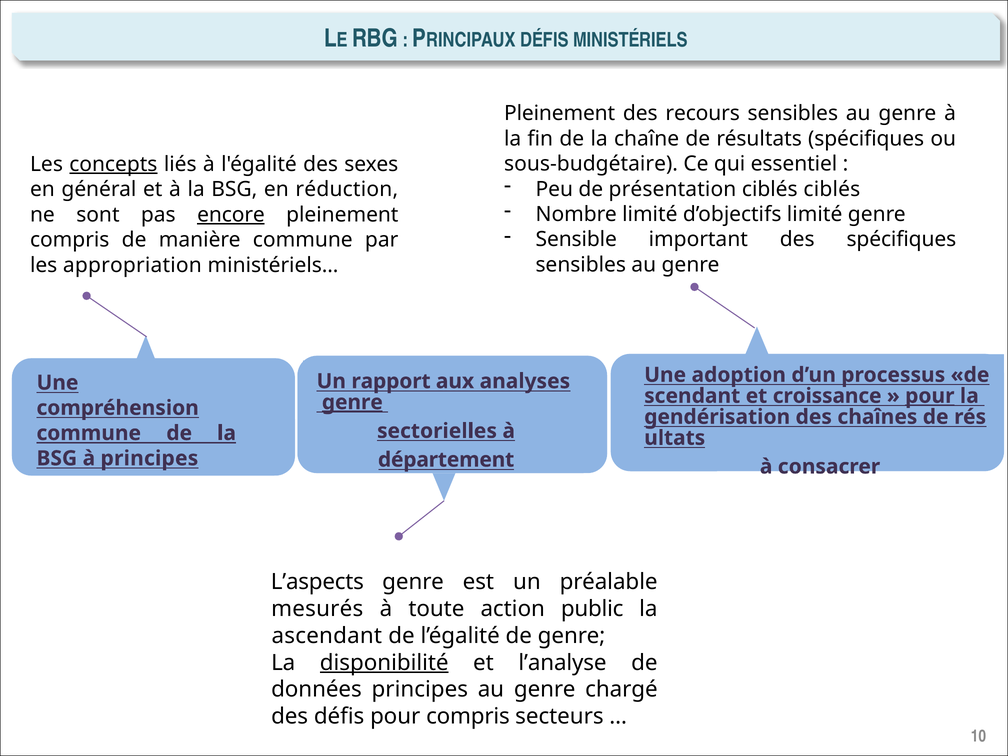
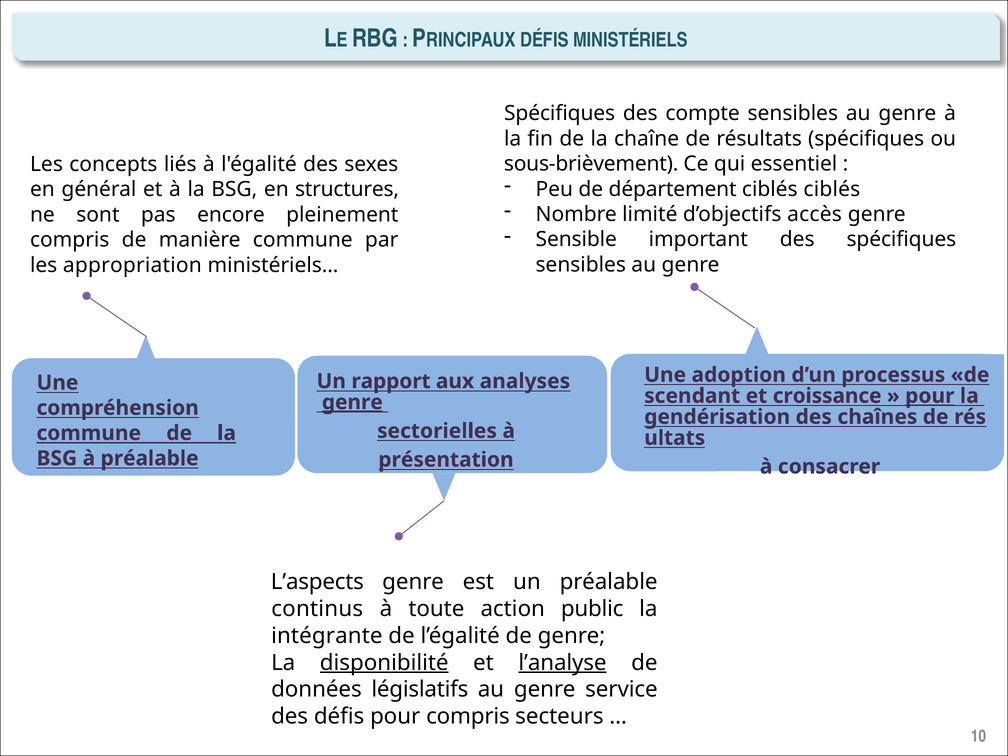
Pleinement: Pleinement -> Spécifiques (560, 113)
recours: recours -> compte (703, 113)
sous-budgétaire: sous-budgétaire -> sous-brièvement (591, 164)
concepts underline: present -> none (113, 164)
présentation: présentation -> département (673, 189)
réduction: réduction -> structures (347, 190)
d’objectifs limité: limité -> accès (815, 214)
encore underline: present -> none (231, 215)
à principes: principes -> préalable (150, 458)
département: département -> présentation (446, 460)
mesurés: mesurés -> continus (317, 609)
ascendant: ascendant -> intégrante (327, 636)
l’analyse underline: none -> present (563, 663)
données principes: principes -> législatifs (420, 690)
chargé: chargé -> service (621, 690)
